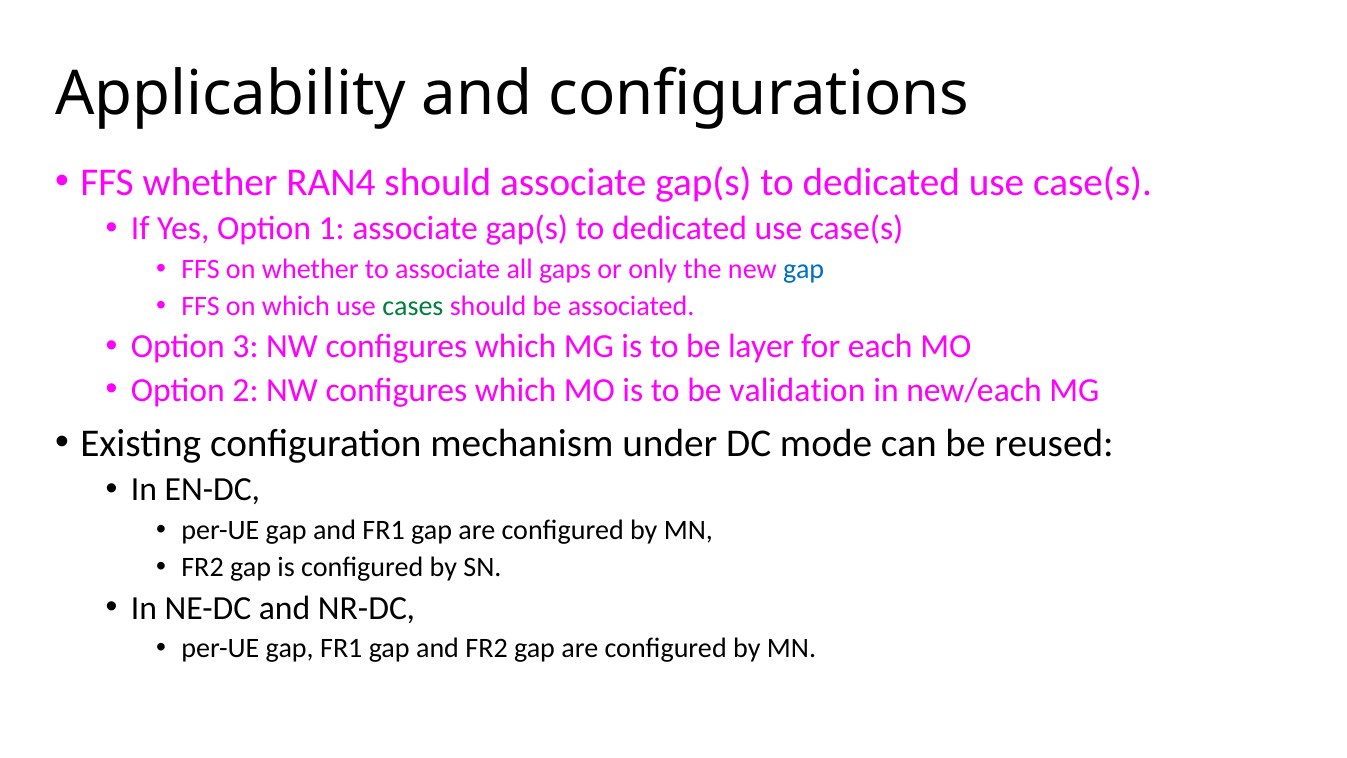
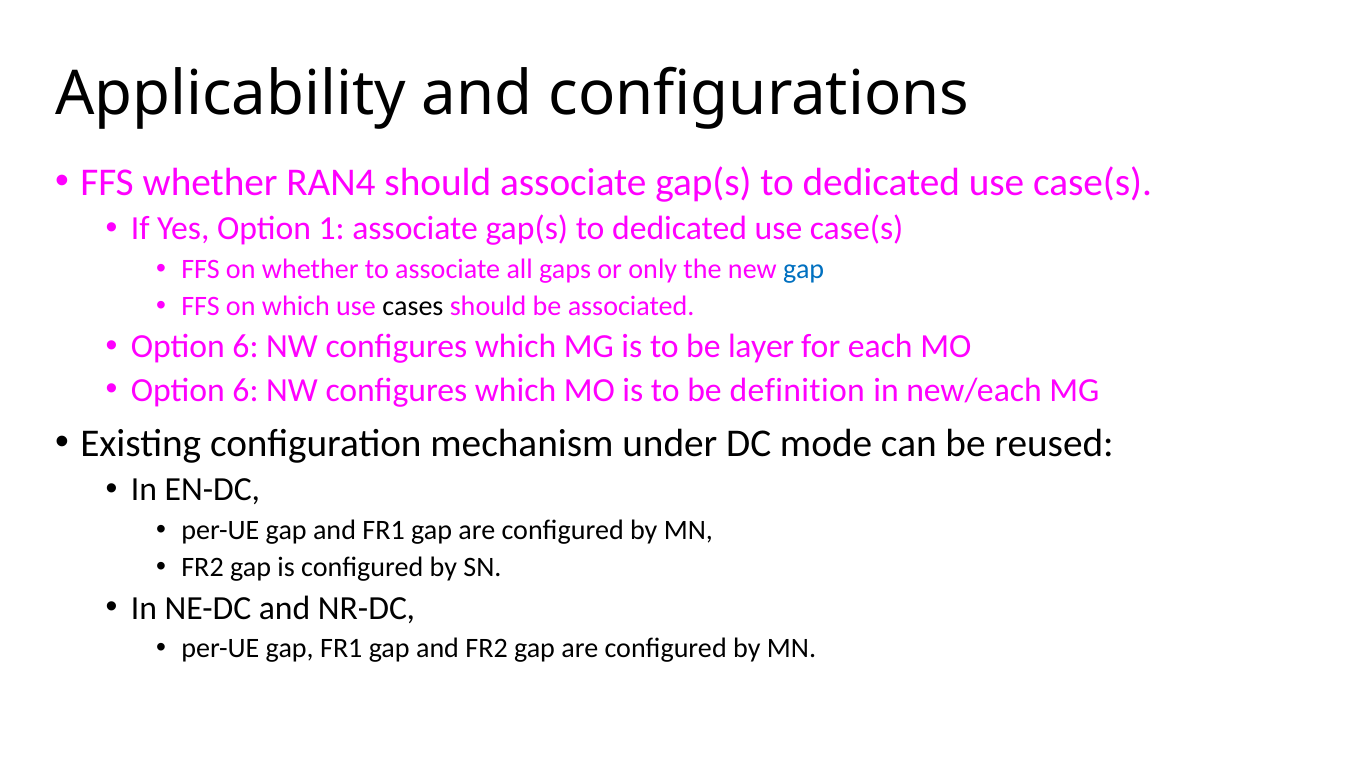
cases colour: green -> black (413, 306)
3: 3 -> 6 (246, 347)
2: 2 -> 6 (246, 390)
validation: validation -> definition (797, 390)
